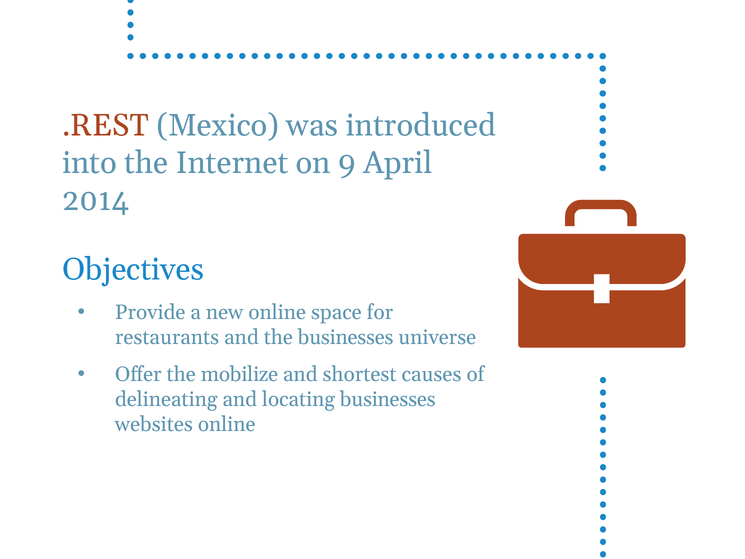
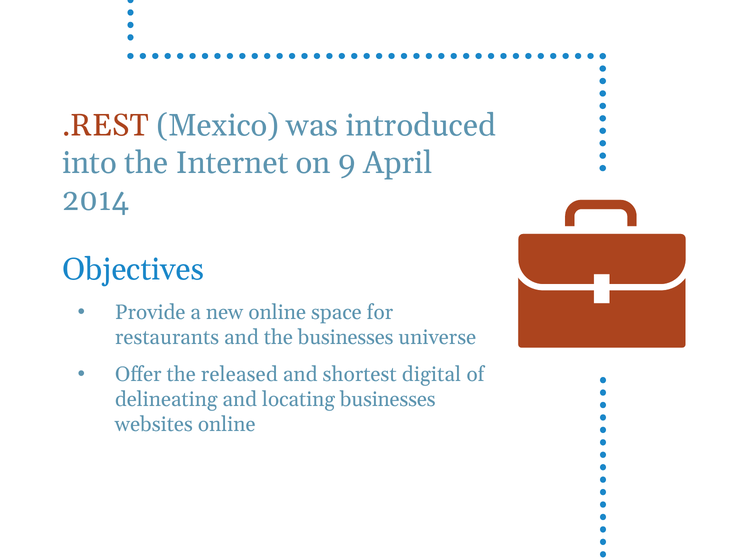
mobilize: mobilize -> released (239, 374)
causes: causes -> digital (431, 374)
